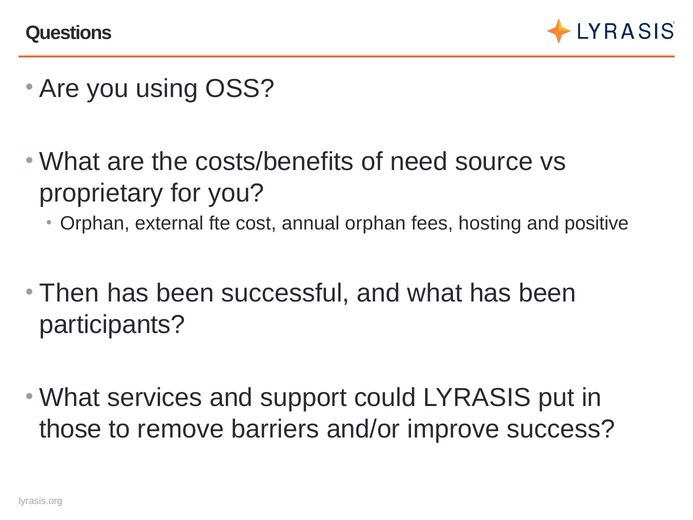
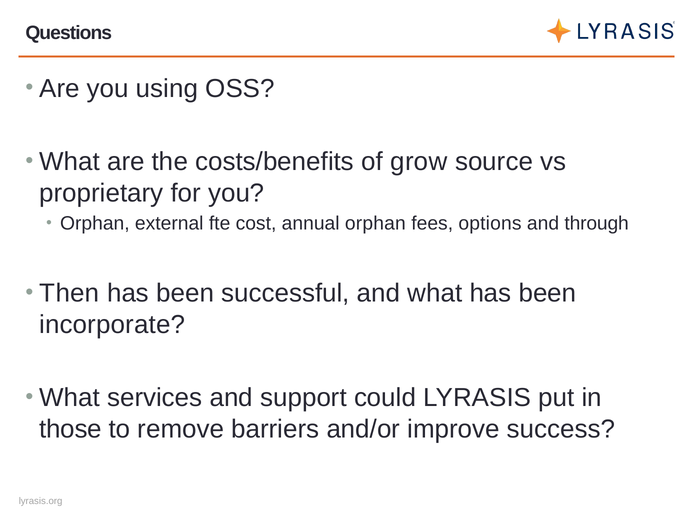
need: need -> grow (419, 162)
hosting: hosting -> options (490, 223)
positive: positive -> through (597, 223)
participants: participants -> incorporate (112, 324)
